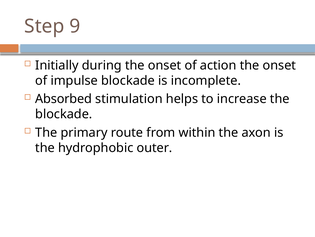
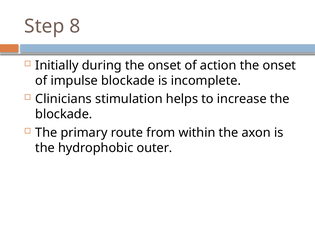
9: 9 -> 8 (75, 26)
Absorbed: Absorbed -> Clinicians (64, 99)
